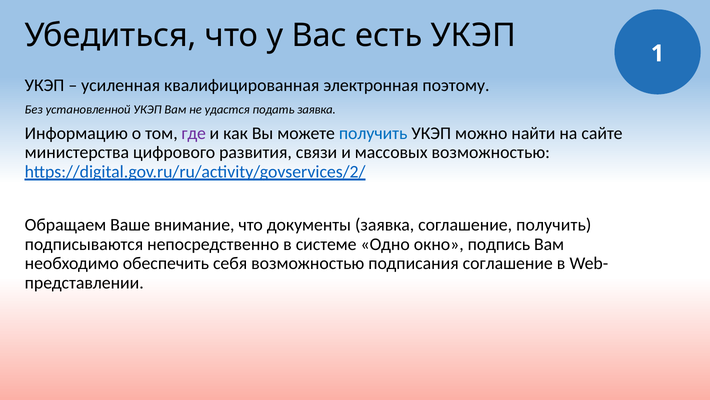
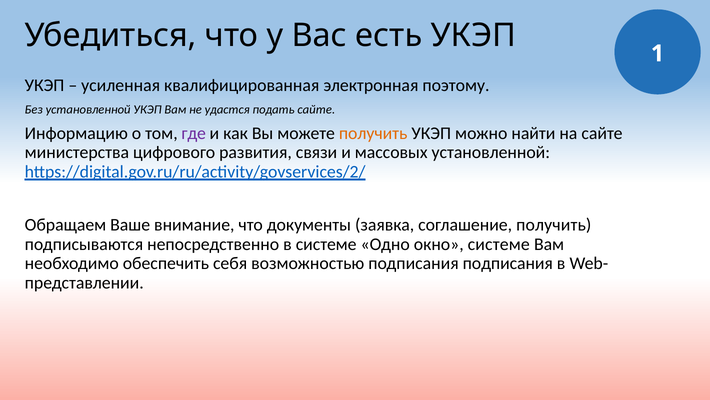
подать заявка: заявка -> сайте (316, 109)
получить colour: blue -> orange (373, 133)
массовых возможностью: возможностью -> установленной (491, 152)
окно подпись: подпись -> системе (499, 244)
подписания соглашение: соглашение -> подписания (508, 263)
